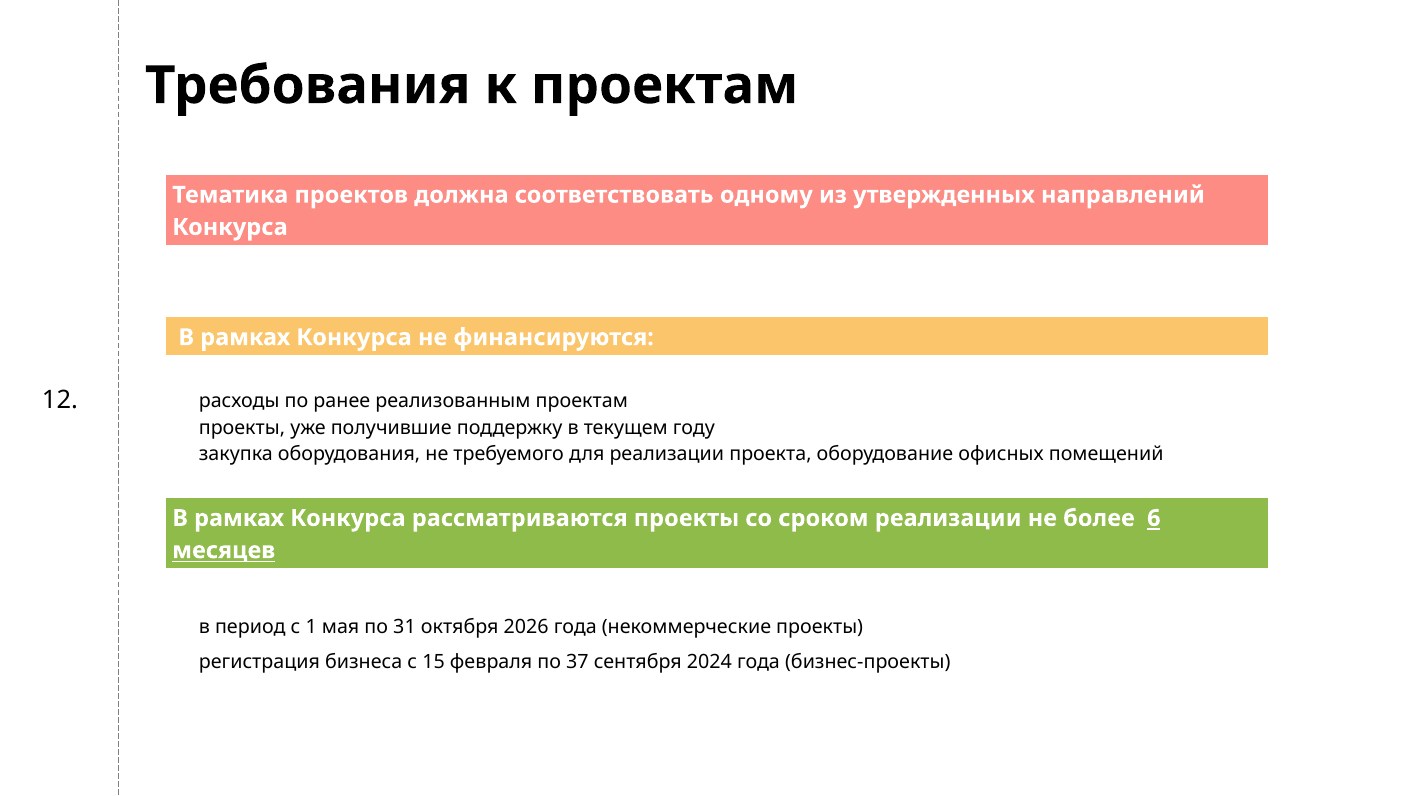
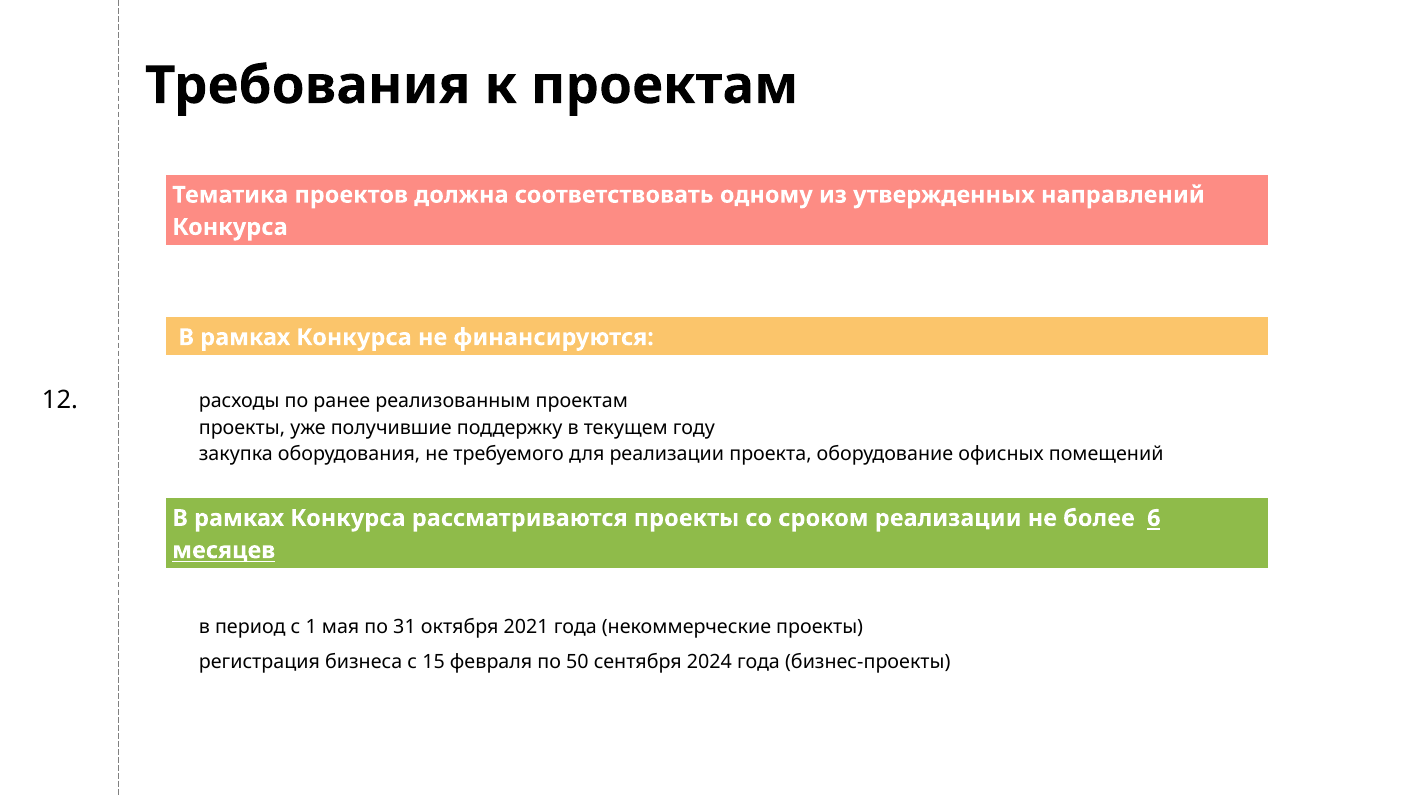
2026: 2026 -> 2021 (526, 627)
37: 37 -> 50 (577, 662)
